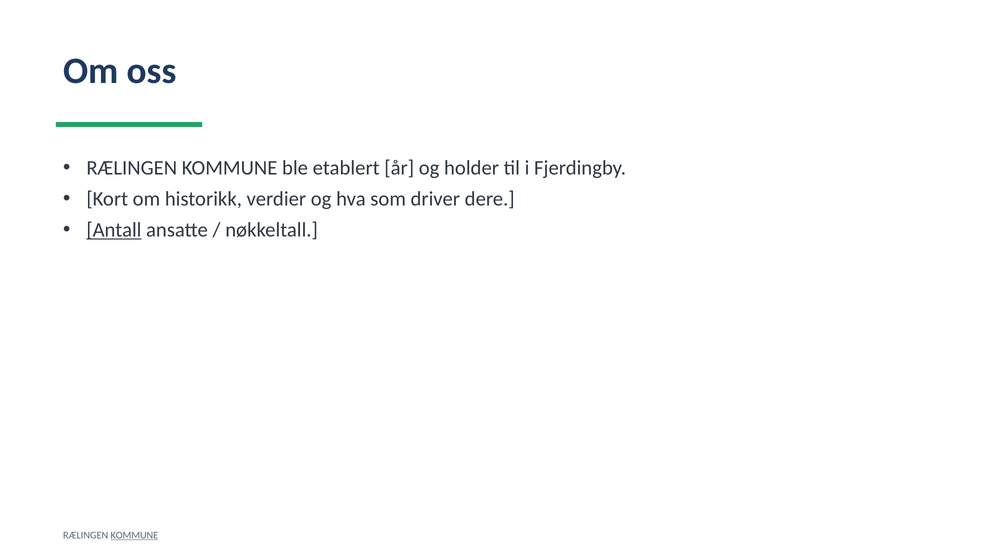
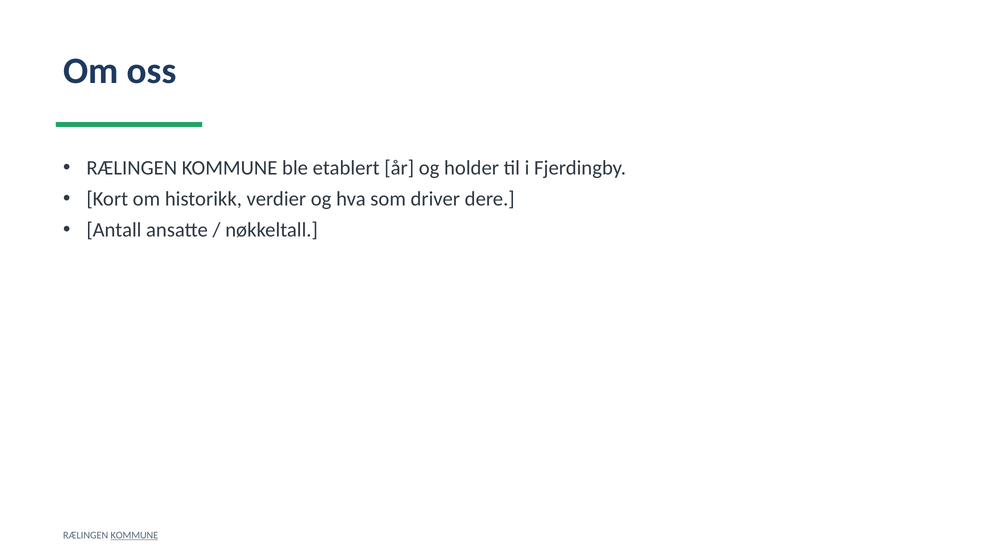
Antall underline: present -> none (114, 230)
